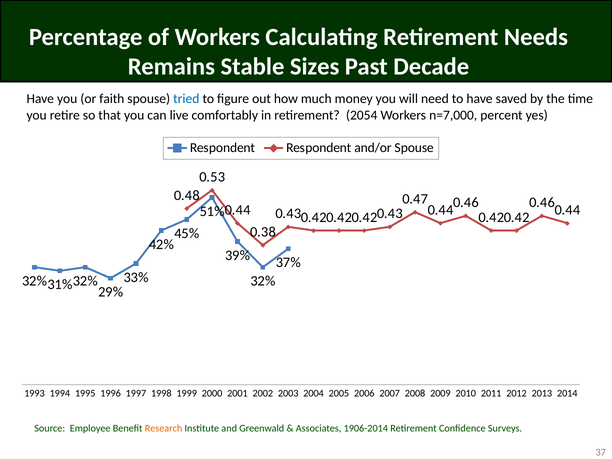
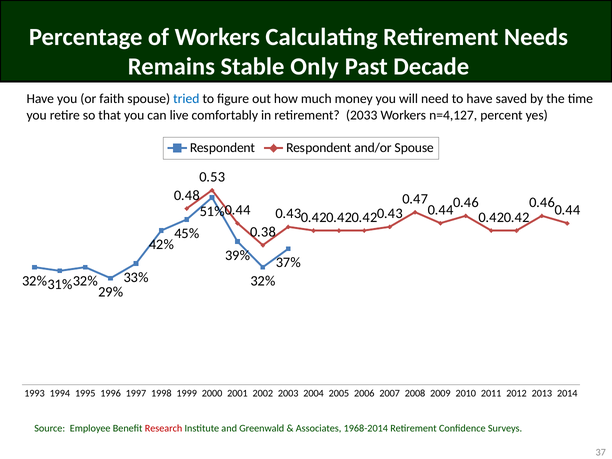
Sizes: Sizes -> Only (314, 66)
2054: 2054 -> 2033 (362, 115)
n=7,000: n=7,000 -> n=4,127 (453, 115)
Research colour: orange -> red (164, 428)
1906-2014: 1906-2014 -> 1968-2014 (366, 428)
